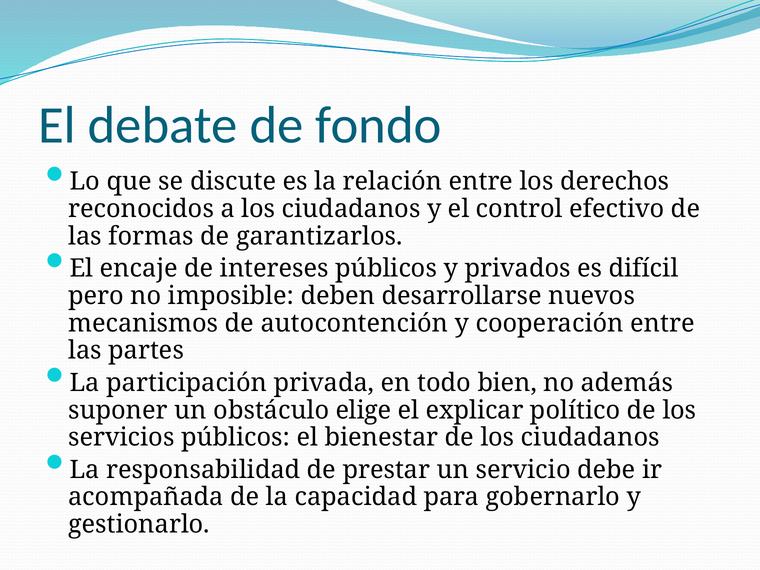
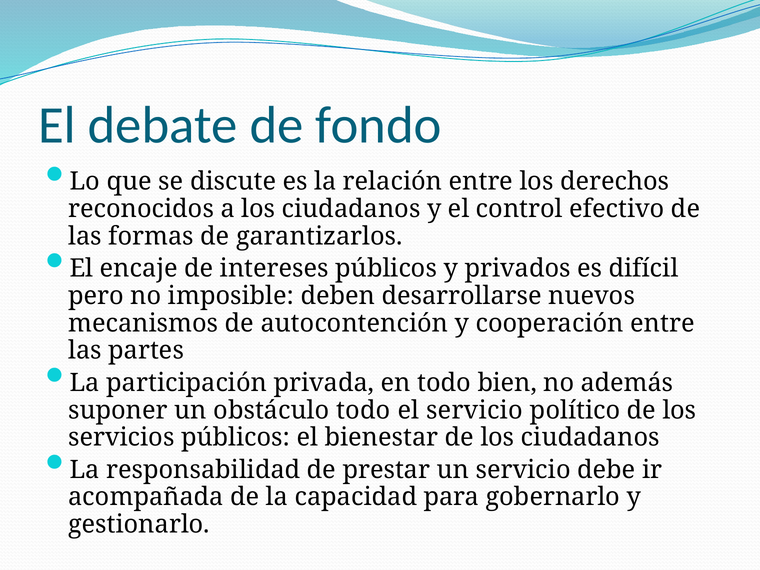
obstáculo elige: elige -> todo (363, 410)
el explicar: explicar -> servicio (475, 410)
